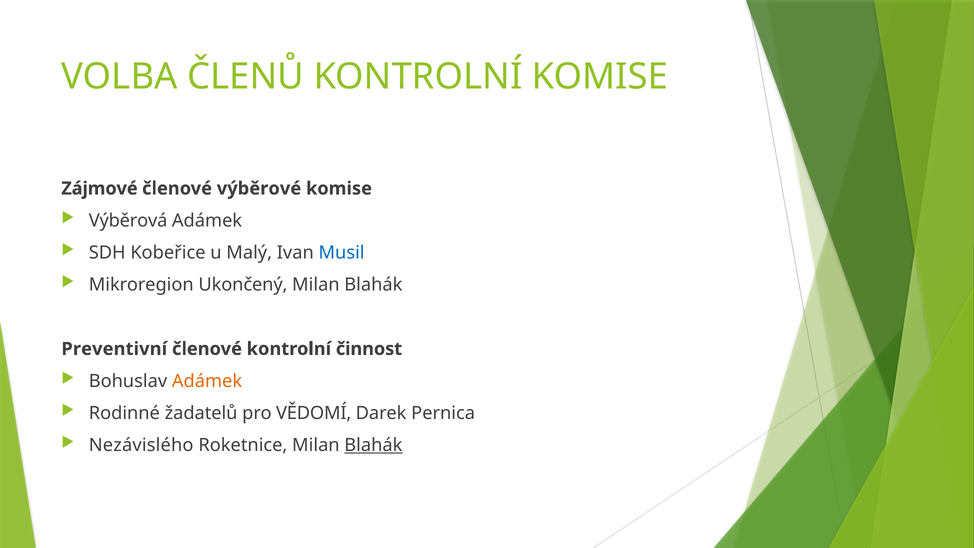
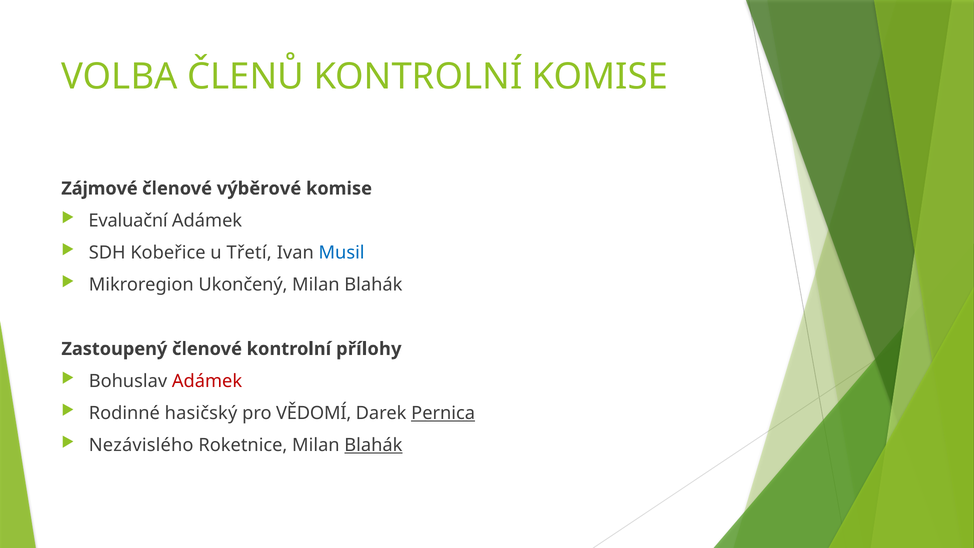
Výběrová: Výběrová -> Evaluační (128, 221)
Malý: Malý -> Třetí (249, 253)
Preventivní: Preventivní -> Zastoupený (114, 349)
činnost: činnost -> přílohy (369, 349)
Adámek colour: orange -> red (207, 381)
žadatelů: žadatelů -> hasičský (201, 413)
Pernica underline: none -> present (443, 413)
